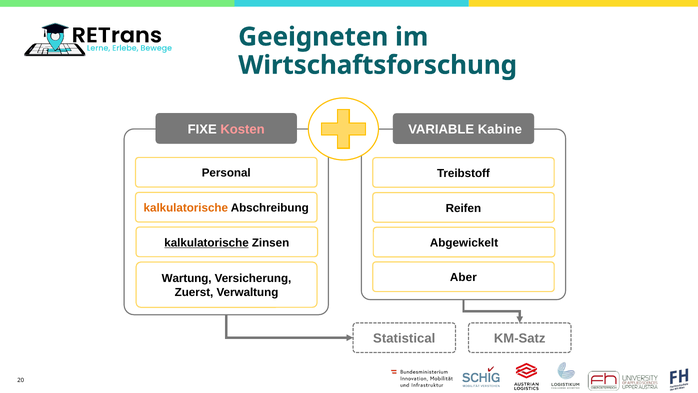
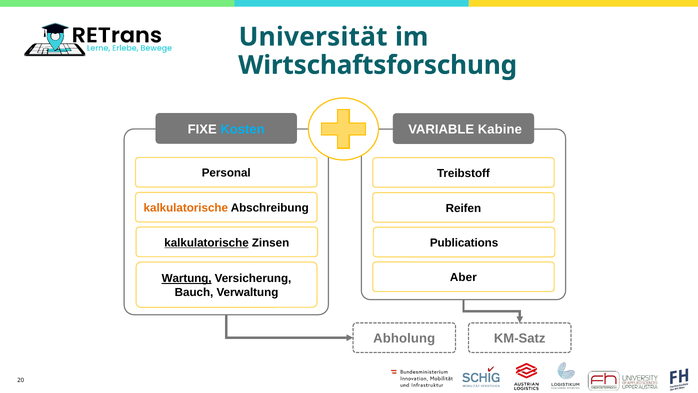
Geeigneten: Geeigneten -> Universität (313, 37)
Kosten colour: pink -> light blue (243, 129)
Abgewickelt: Abgewickelt -> Publications (464, 243)
Wartung underline: none -> present (187, 278)
Zuerst: Zuerst -> Bauch (194, 292)
Statistical: Statistical -> Abholung (404, 338)
